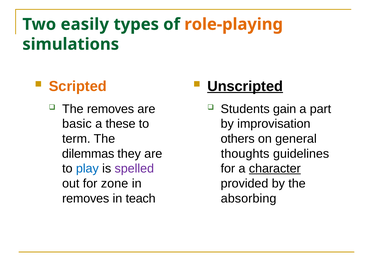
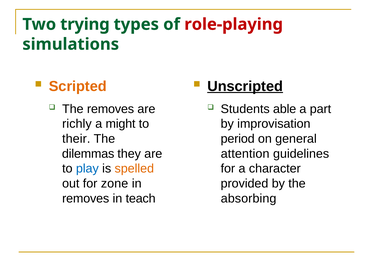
easily: easily -> trying (85, 24)
role-playing colour: orange -> red (234, 24)
gain: gain -> able (285, 109)
basic: basic -> richly (77, 124)
these: these -> might (121, 124)
term: term -> their (76, 139)
others: others -> period (238, 139)
thoughts: thoughts -> attention (245, 154)
spelled colour: purple -> orange (134, 168)
character underline: present -> none (275, 168)
